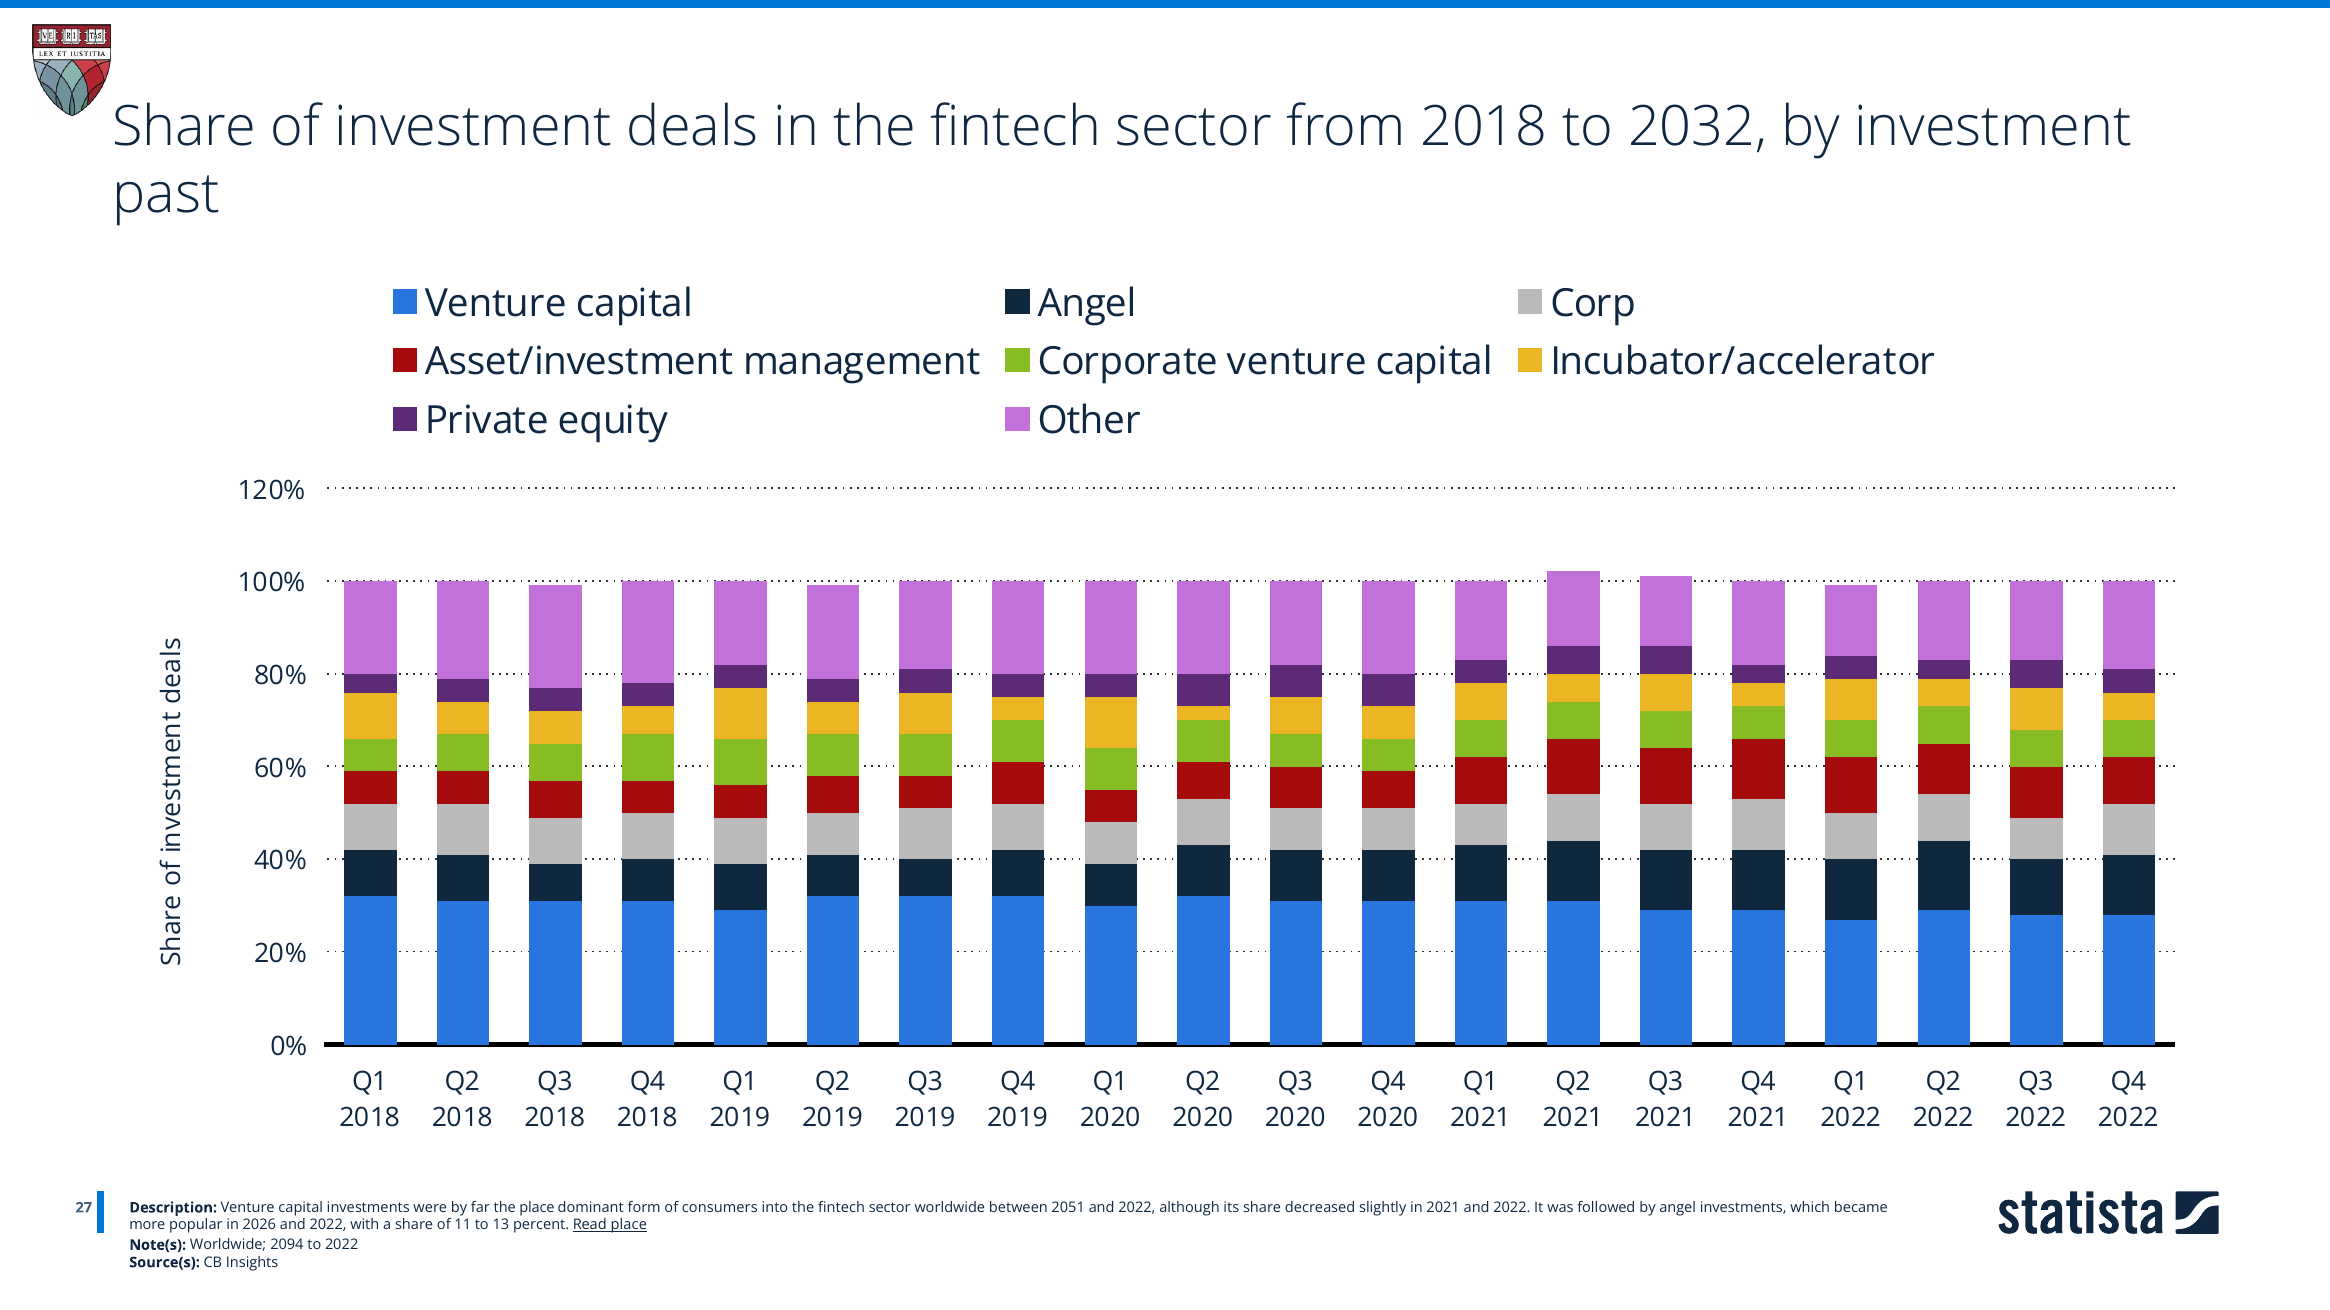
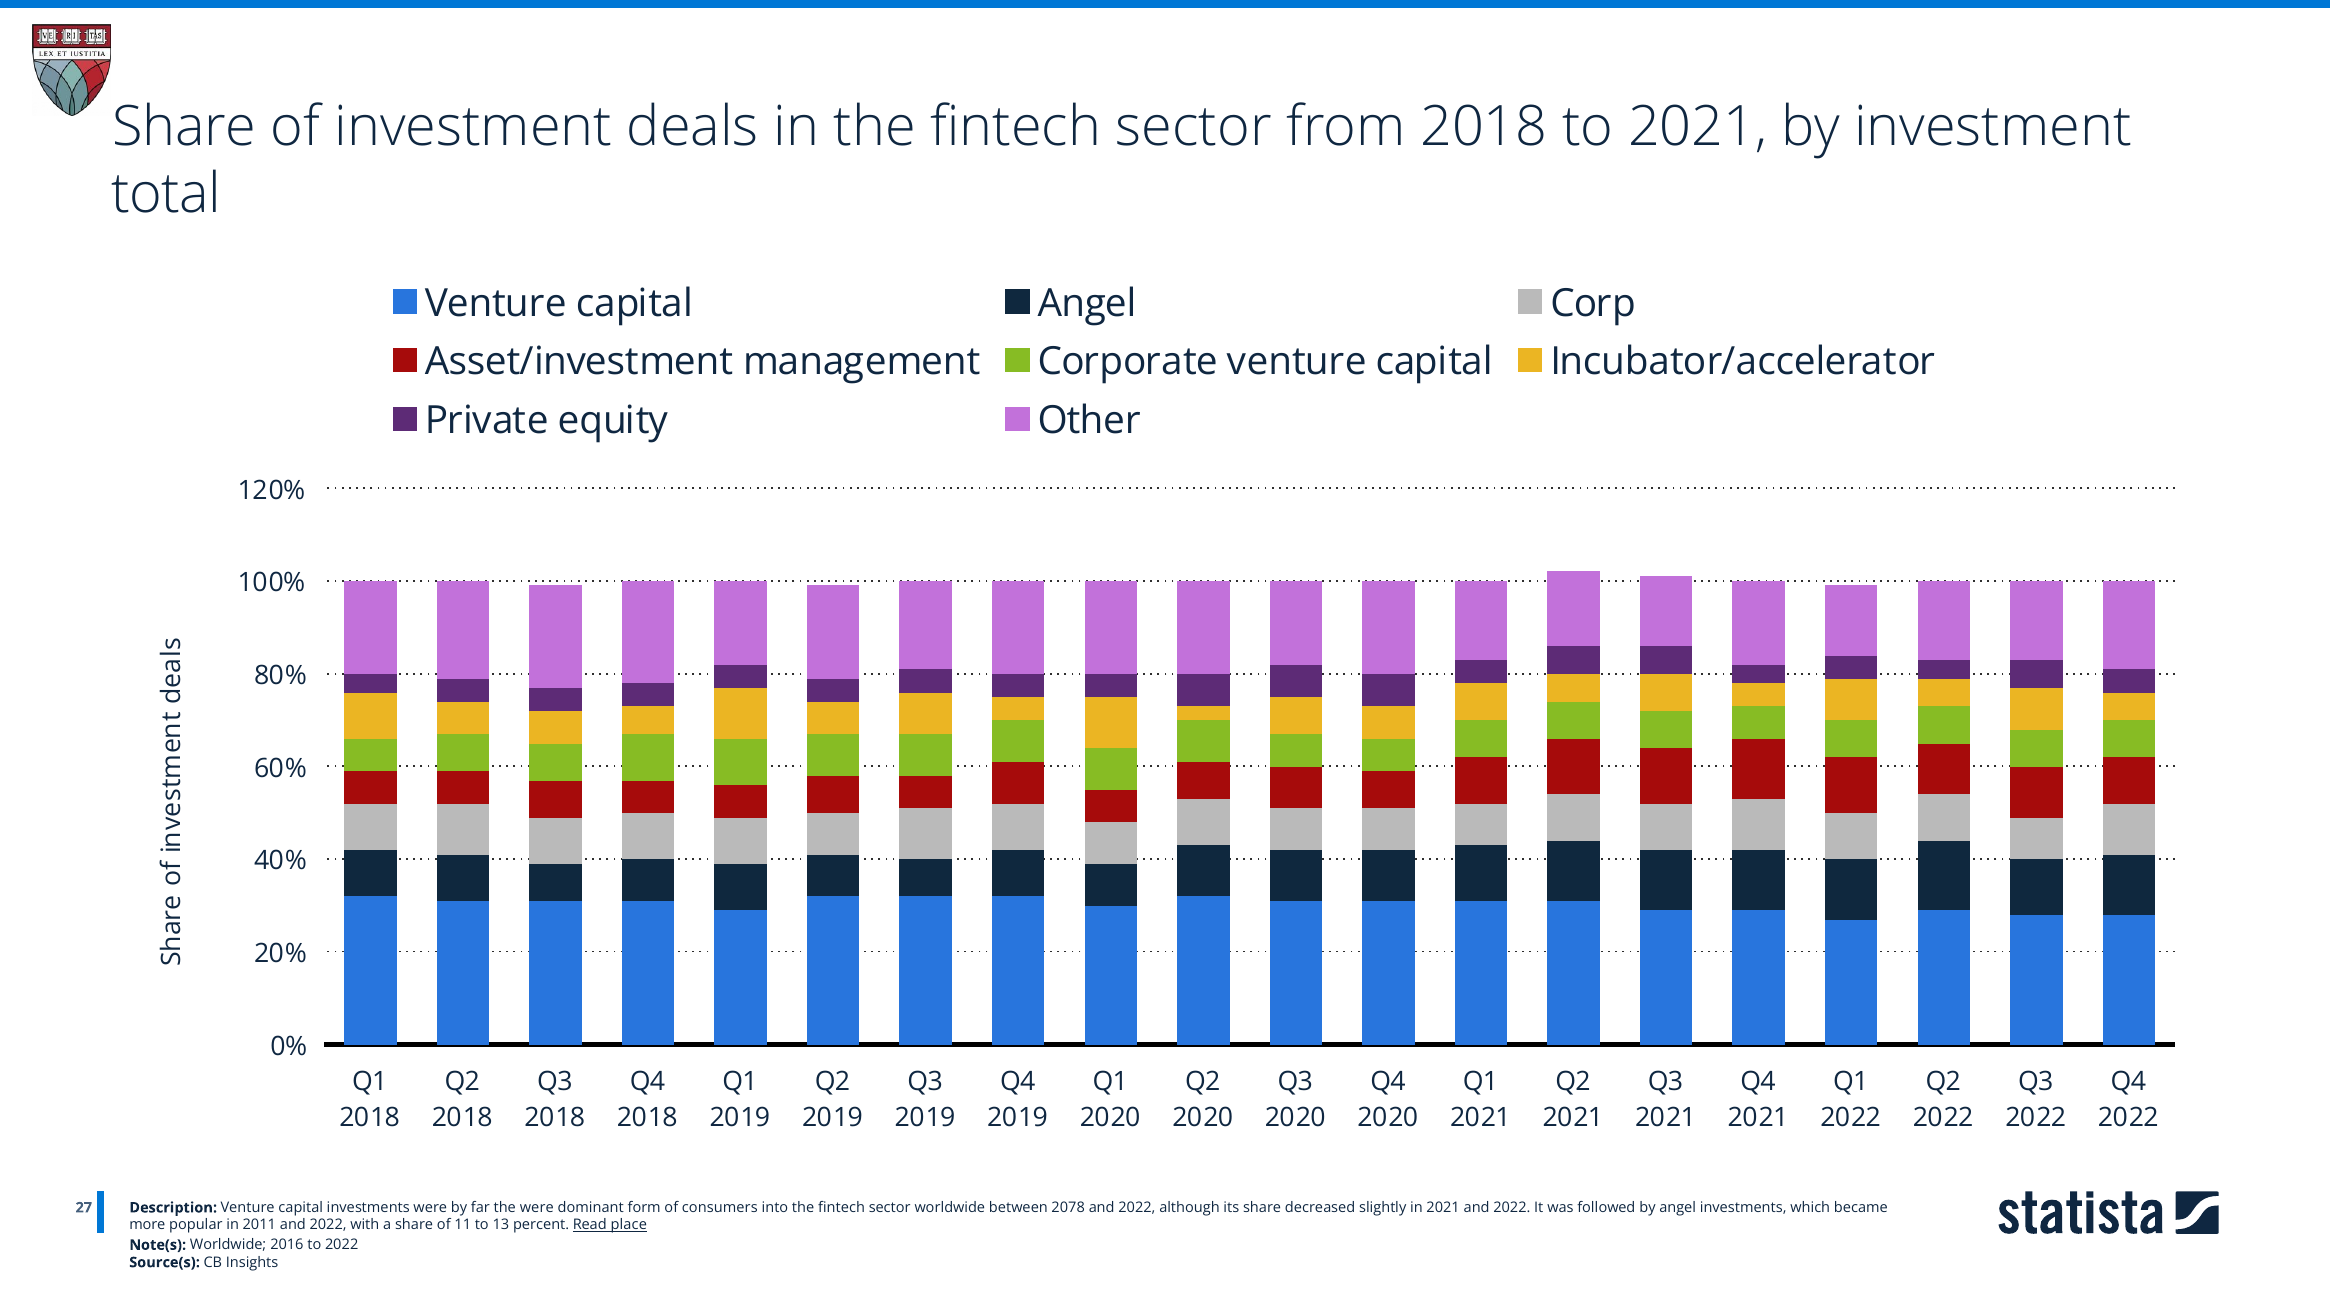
to 2032: 2032 -> 2021 (1698, 127)
past: past -> total (166, 194)
the place: place -> were (537, 1208)
2051: 2051 -> 2078 (1068, 1208)
2026: 2026 -> 2011 (259, 1226)
2094: 2094 -> 2016 (287, 1246)
